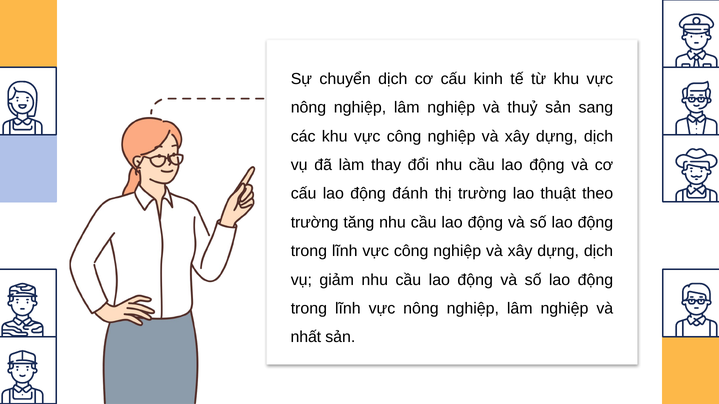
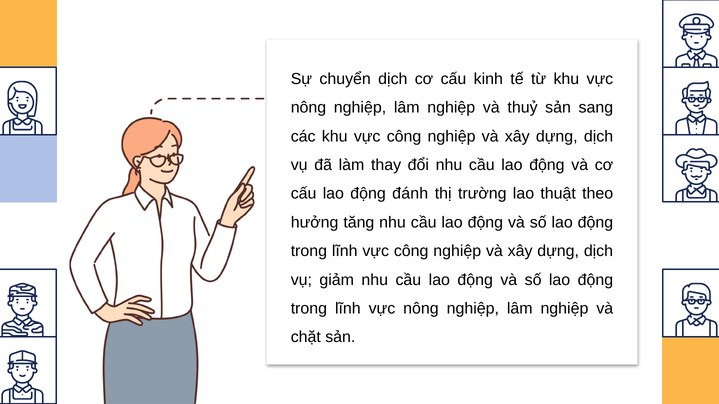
trường: trường -> hưởng (315, 223)
nhất: nhất -> chặt (306, 338)
